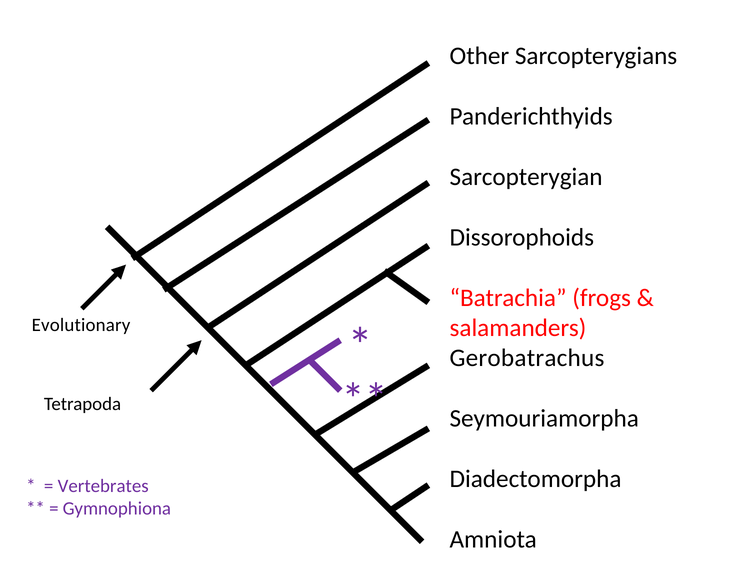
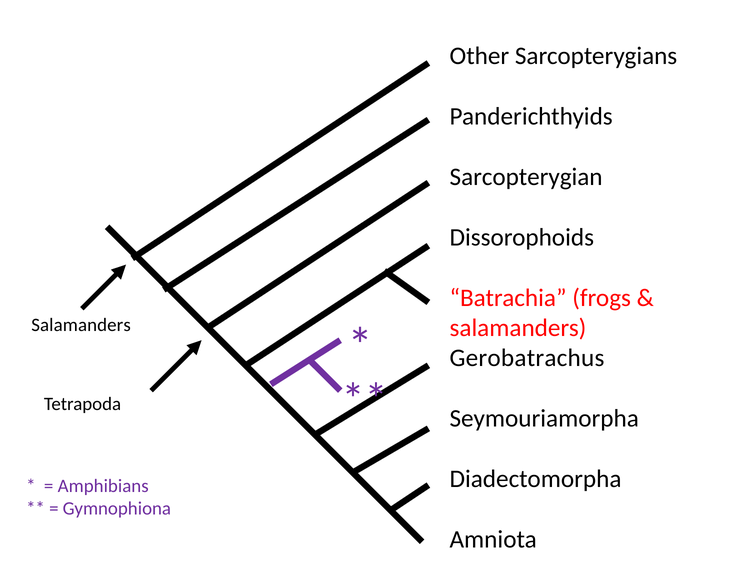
Evolutionary: Evolutionary -> Salamanders (81, 325)
Vertebrates: Vertebrates -> Amphibians (103, 486)
